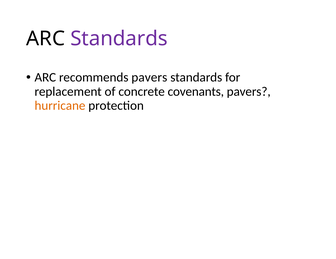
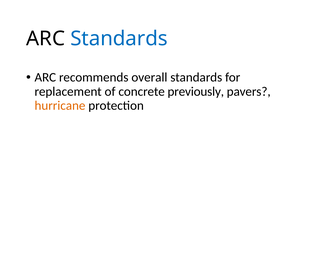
Standards colour: purple -> blue (119, 39)
recommends pavers: pavers -> overall (149, 78)
covenants: covenants -> previously (196, 92)
